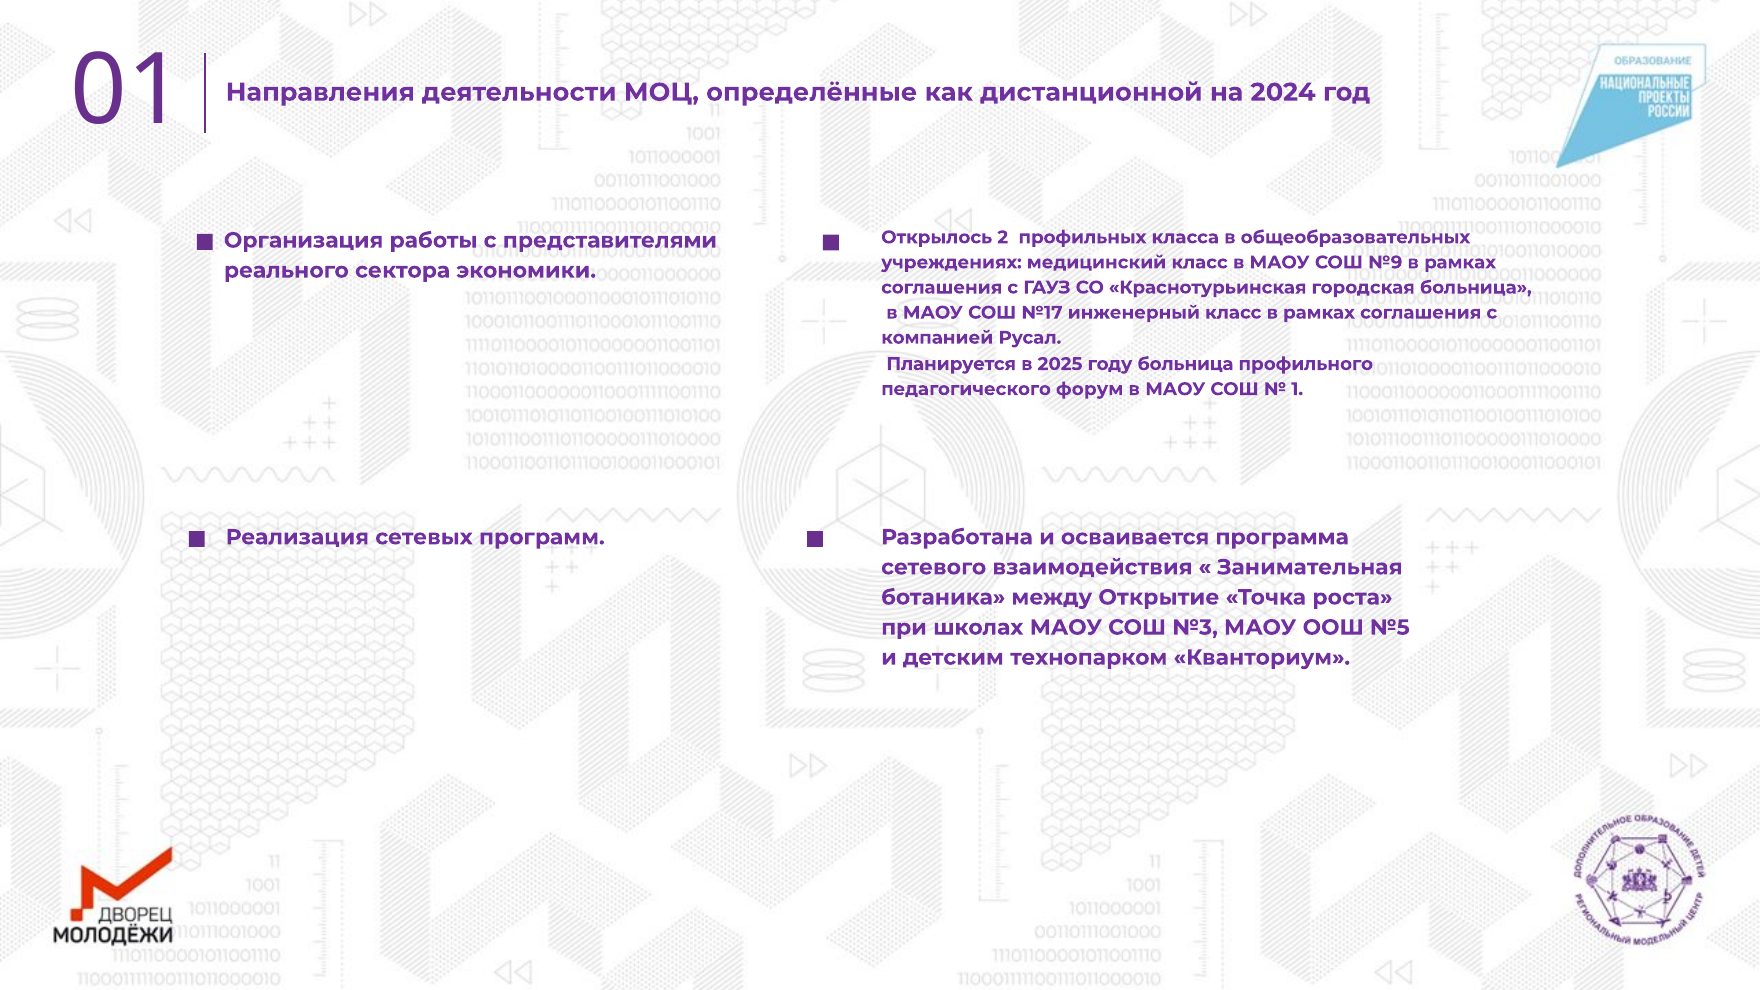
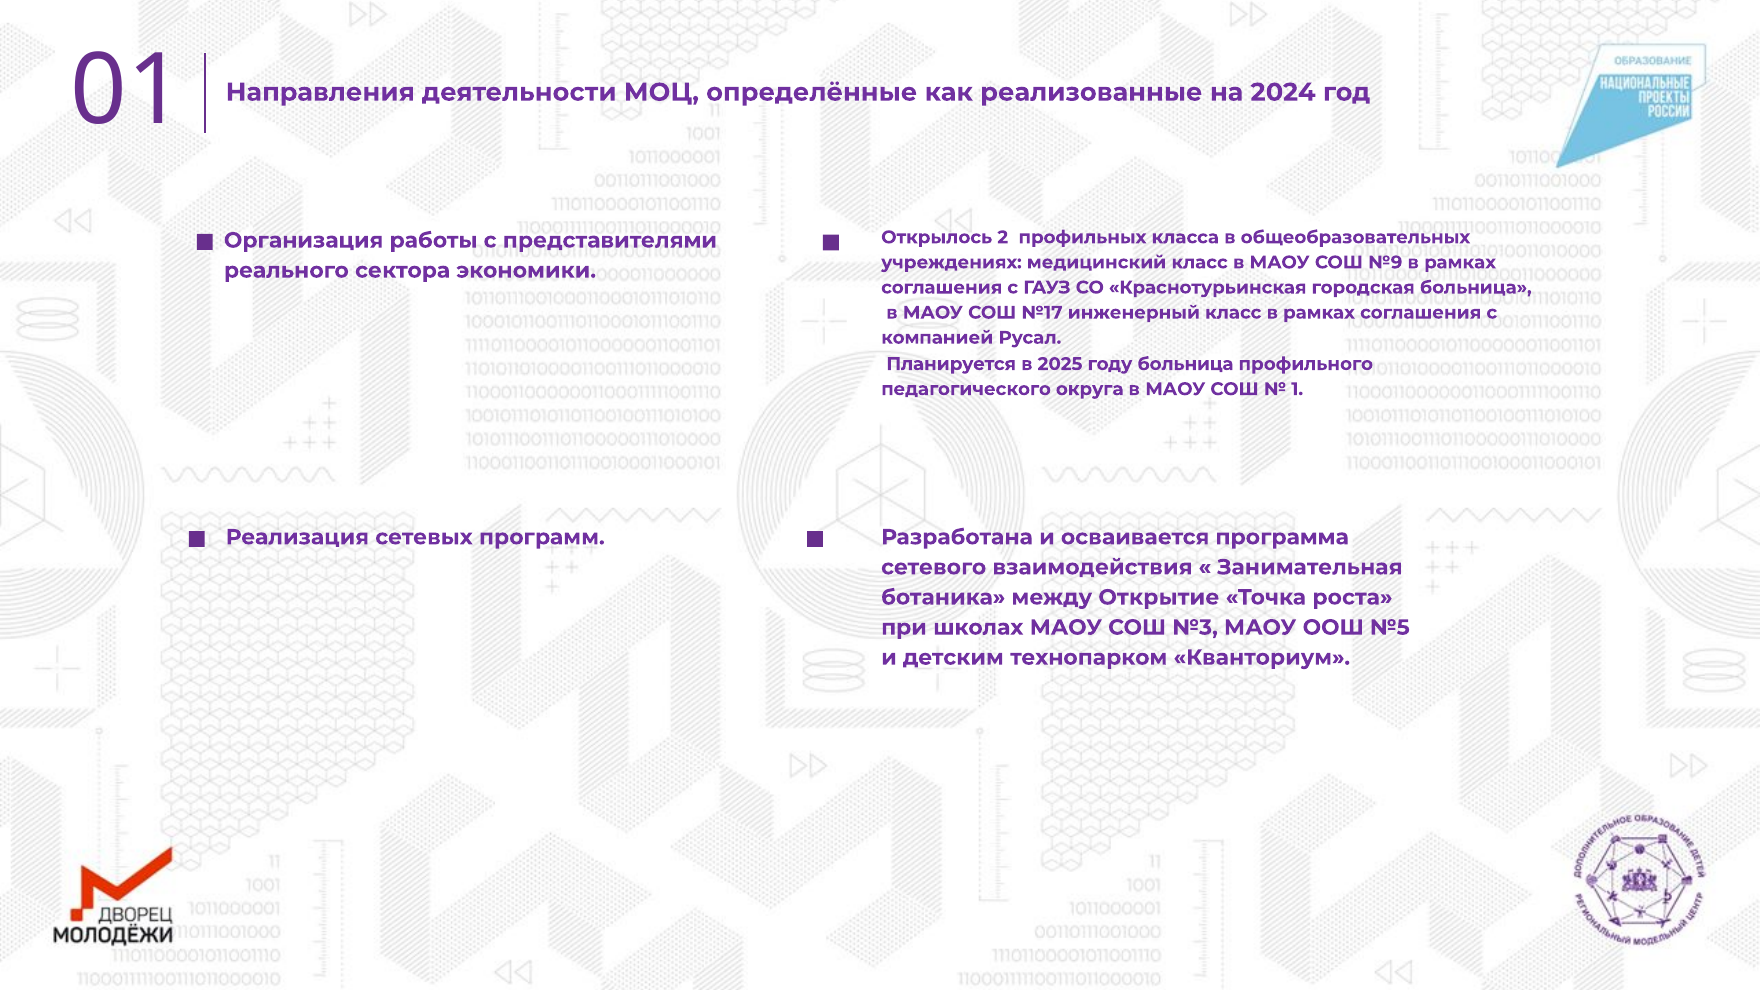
дистанционной: дистанционной -> реализованные (1091, 92)
форум: форум -> округа (1090, 389)
